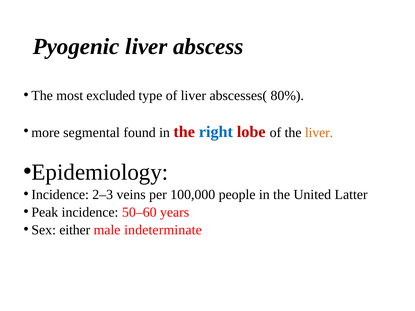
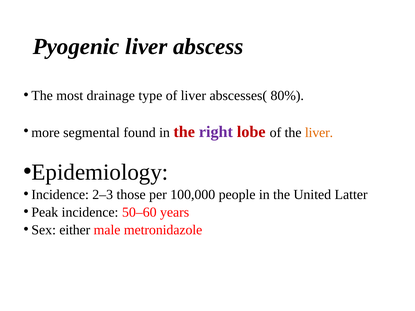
excluded: excluded -> drainage (111, 96)
right colour: blue -> purple (216, 132)
veins: veins -> those (131, 195)
indeterminate: indeterminate -> metronidazole (163, 230)
